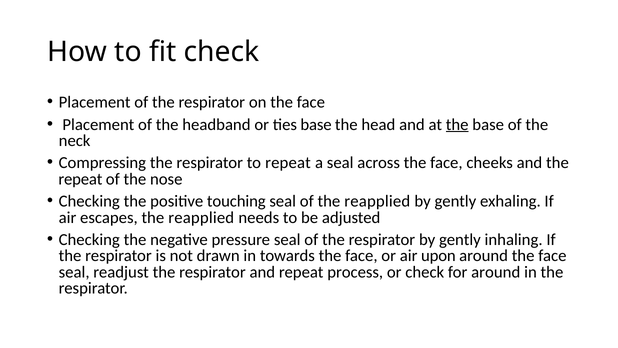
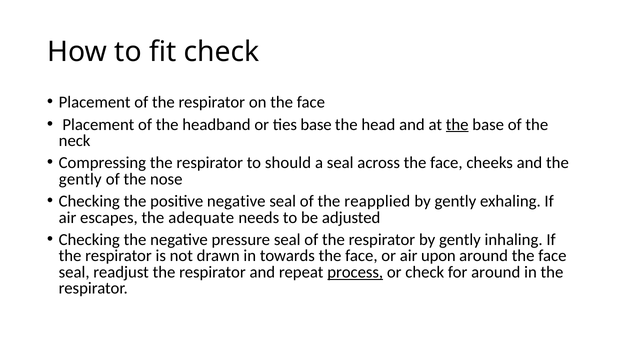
to repeat: repeat -> should (288, 163)
repeat: repeat -> gently (80, 179)
positive touching: touching -> negative (236, 201)
escapes the reapplied: reapplied -> adequate (201, 217)
process underline: none -> present (355, 272)
